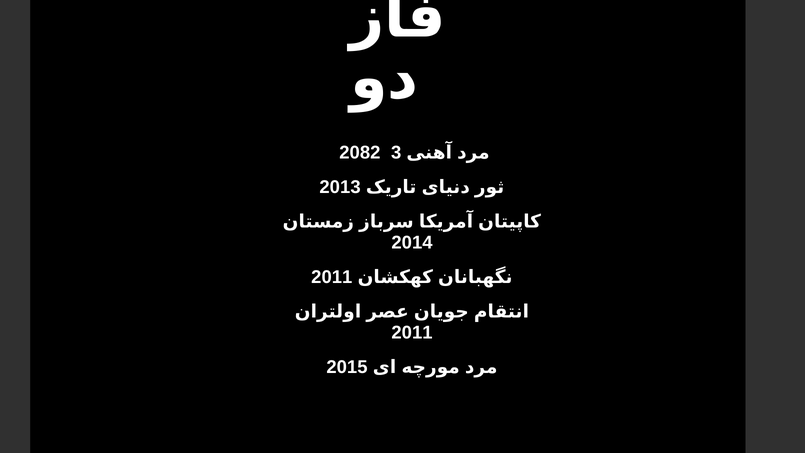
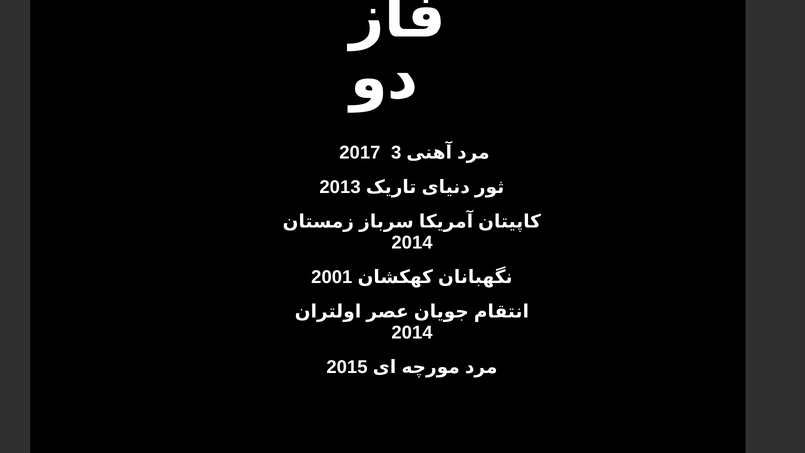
2082: 2082 -> 2017 (360, 153)
2011: 2011 -> 2001 (332, 277)
2011: 2011 -> 2014 (412, 333)
